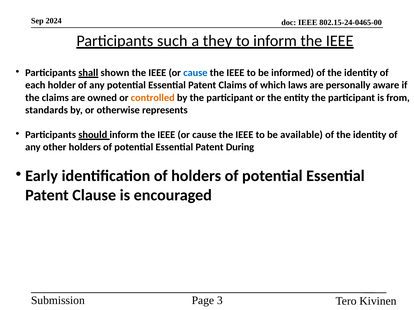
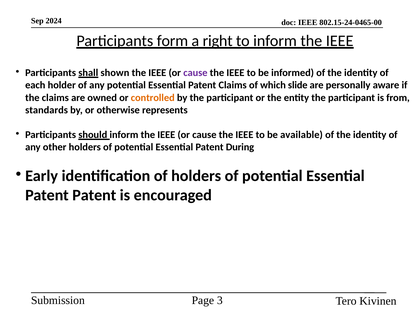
such: such -> form (172, 41)
they: they -> right (218, 41)
cause colour: blue -> purple (195, 73)
laws: laws -> slide (298, 85)
Patent Clause: Clause -> Patent (94, 195)
